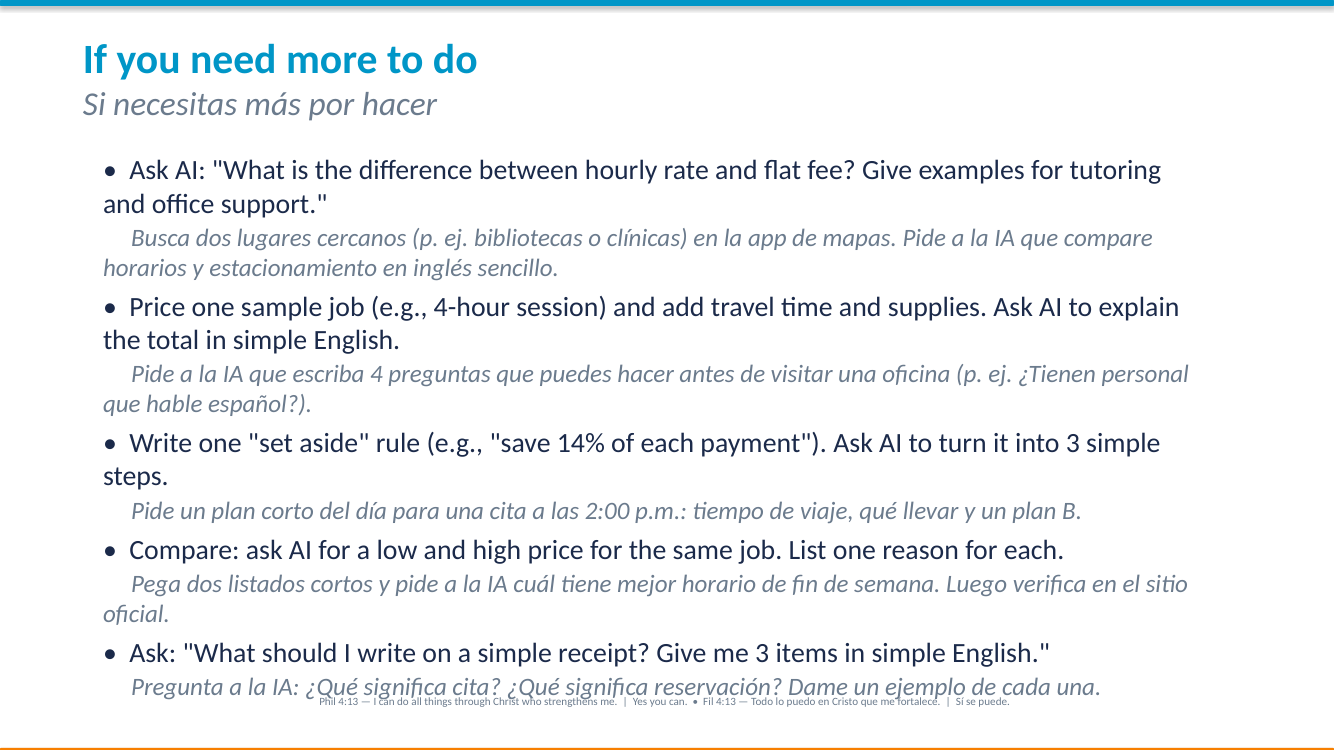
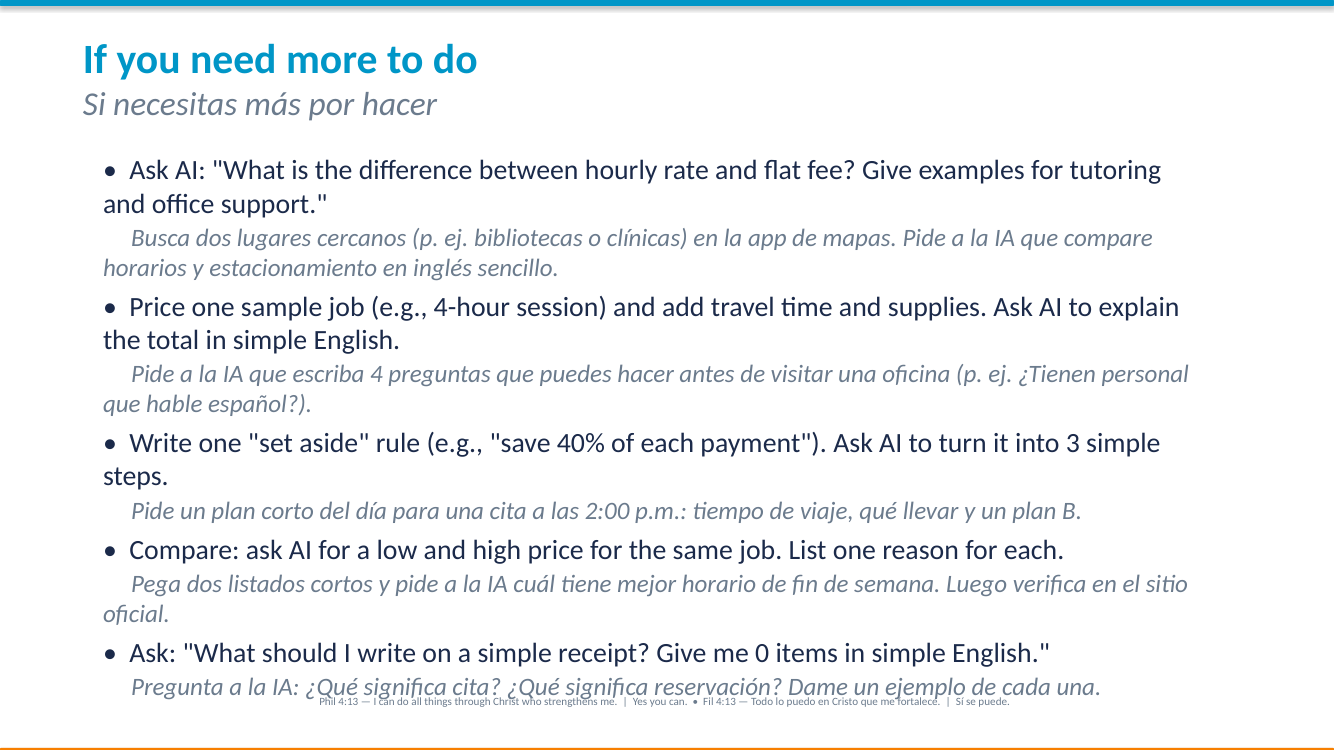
14%: 14% -> 40% (581, 444)
me 3: 3 -> 0 (762, 653)
